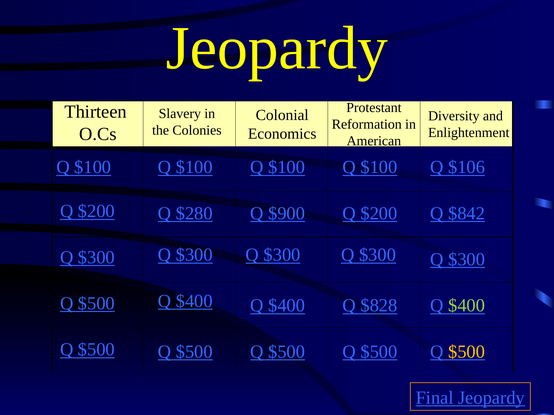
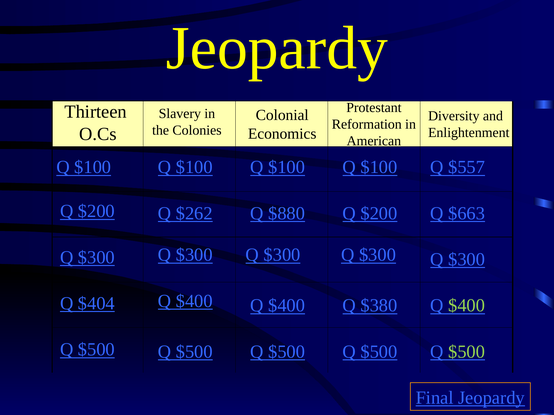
$106: $106 -> $557 (467, 167)
$280: $280 -> $262 (194, 214)
$900: $900 -> $880 (287, 214)
$842: $842 -> $663 (467, 214)
$828: $828 -> $380 (379, 306)
$500: $500 -> $404 (96, 304)
$500 colour: yellow -> light green (467, 352)
